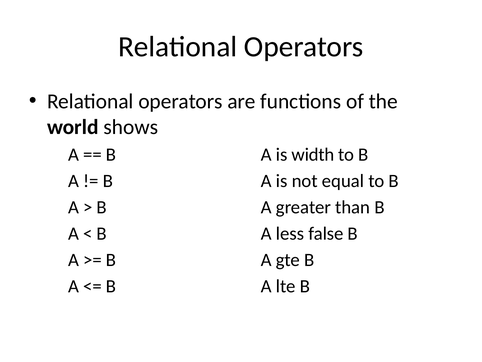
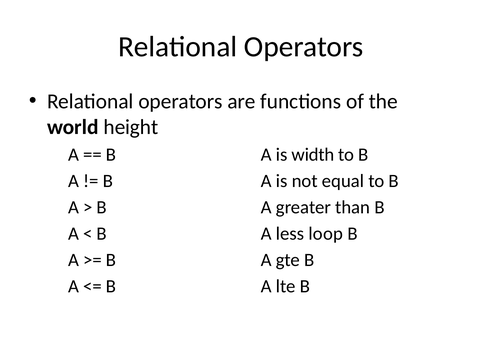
shows: shows -> height (131, 127)
false: false -> loop (326, 233)
